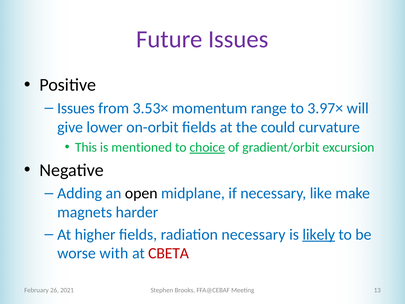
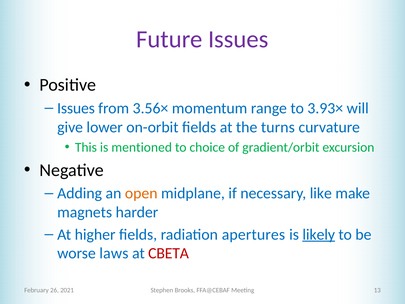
3.53×: 3.53× -> 3.56× (150, 108)
3.97×: 3.97× -> 3.93× (325, 108)
could: could -> turns (278, 127)
choice underline: present -> none (207, 147)
open colour: black -> orange (141, 193)
radiation necessary: necessary -> apertures (253, 234)
with: with -> laws (114, 253)
